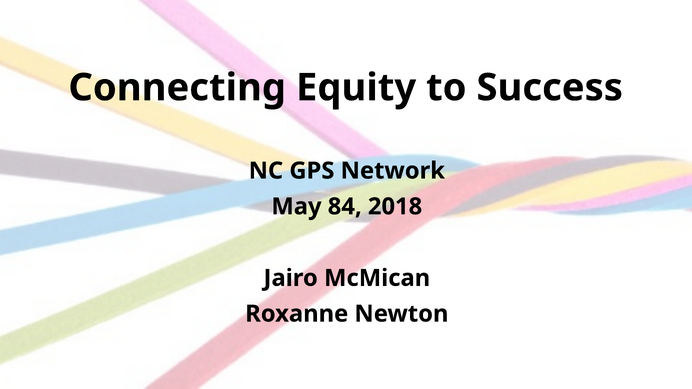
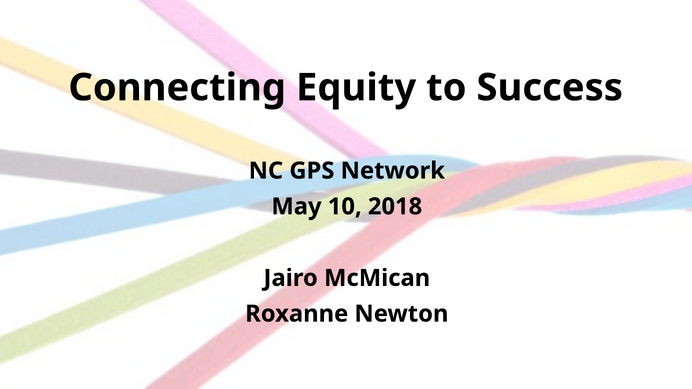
84: 84 -> 10 (345, 207)
